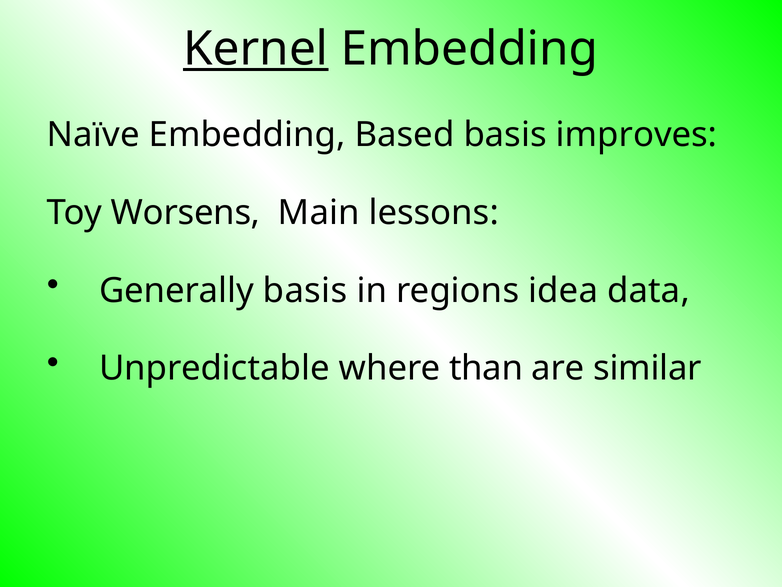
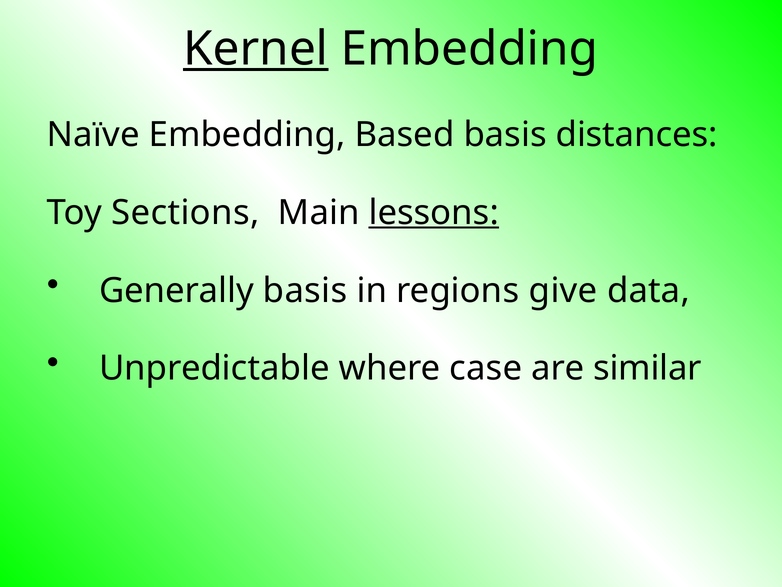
improves: improves -> distances (637, 135)
Worsens: Worsens -> Sections (185, 212)
lessons underline: none -> present (434, 212)
idea: idea -> give (563, 290)
than: than -> case (486, 368)
